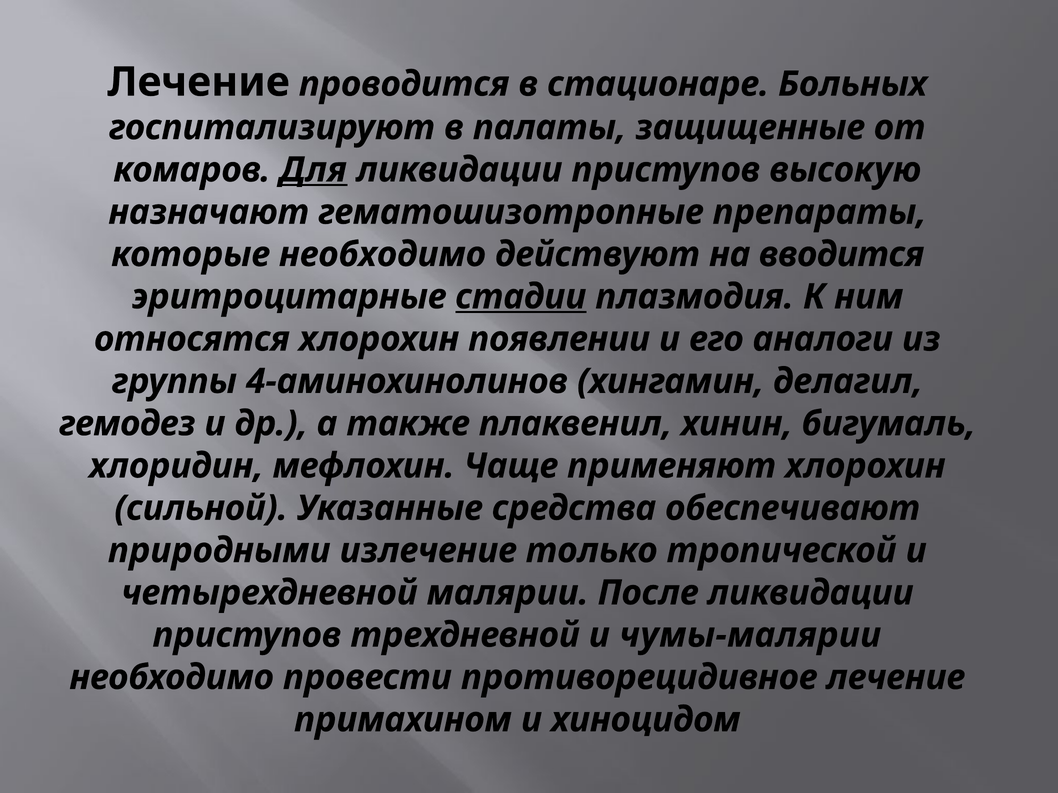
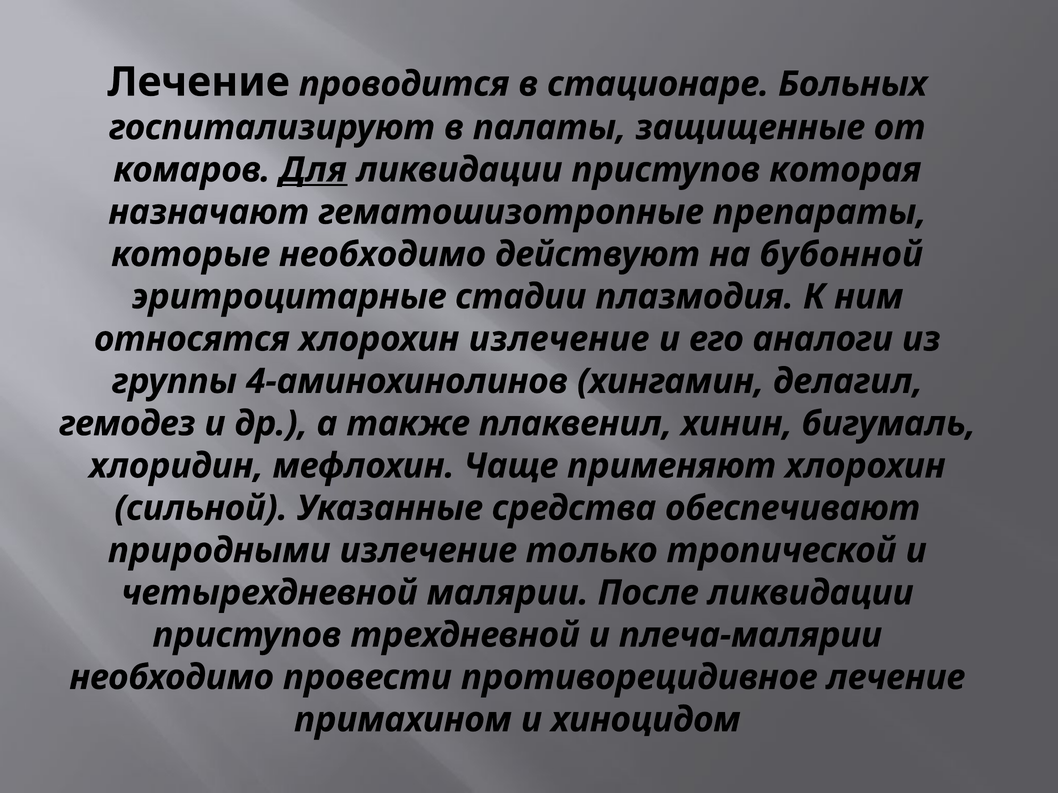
высокую: высокую -> которая (845, 170)
вводится: вводится -> бубонной (841, 255)
стадии underline: present -> none (521, 297)
хлорохин появлении: появлении -> излечение (559, 339)
чумы-малярии: чумы-малярии -> плеча-малярии (751, 635)
